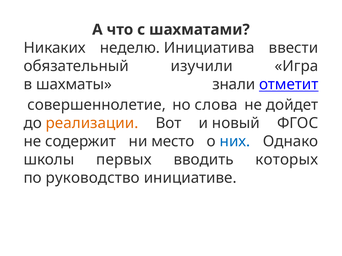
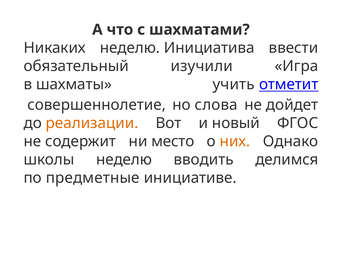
знали: знали -> учить (234, 84)
них colour: blue -> orange (235, 142)
школы первых: первых -> неделю (124, 160)
которых: которых -> делимся (287, 160)
руководство: руководство -> предметные (93, 178)
